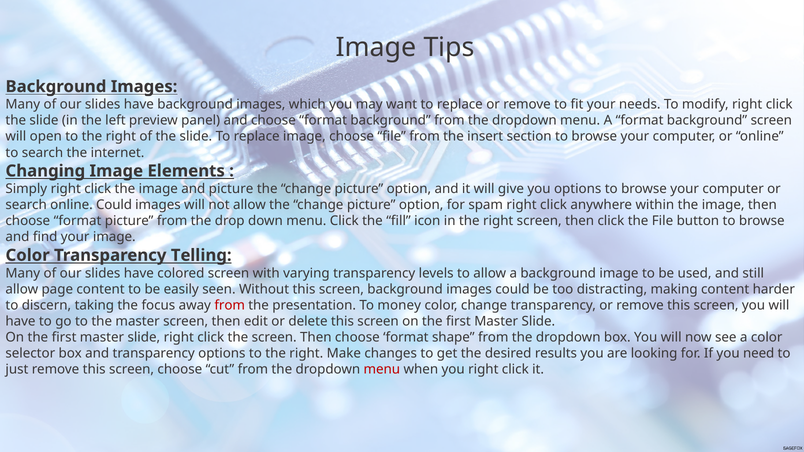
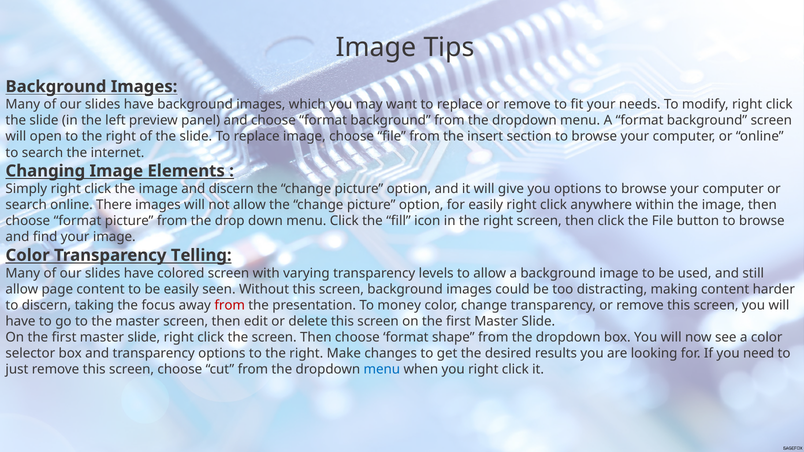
and picture: picture -> discern (231, 189)
online Could: Could -> There (114, 205)
for spam: spam -> easily (486, 205)
menu colour: red -> blue (382, 370)
